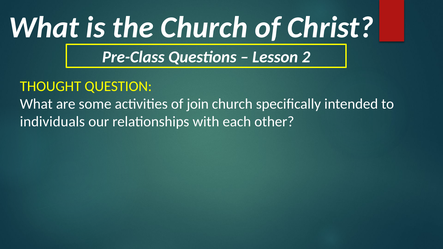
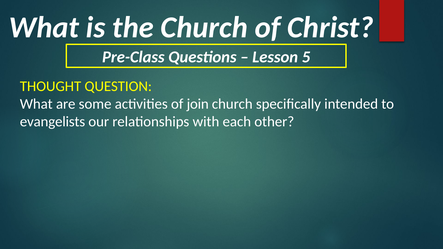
2: 2 -> 5 (306, 57)
individuals: individuals -> evangelists (53, 122)
